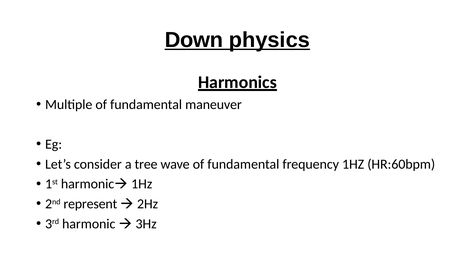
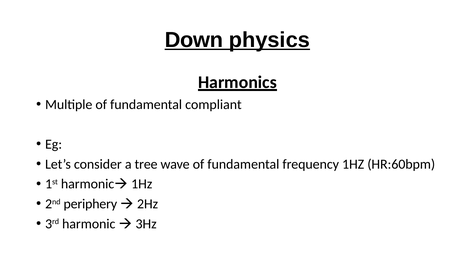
maneuver: maneuver -> compliant (213, 105)
represent: represent -> periphery (90, 204)
